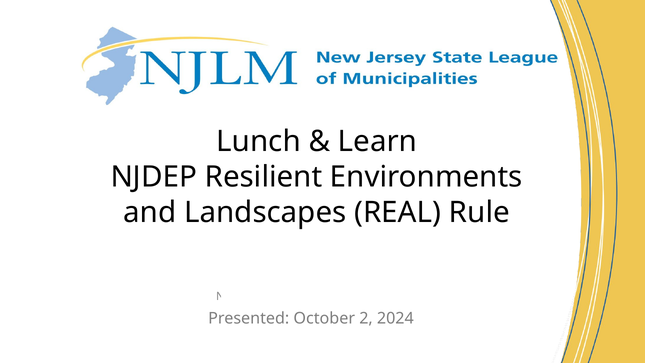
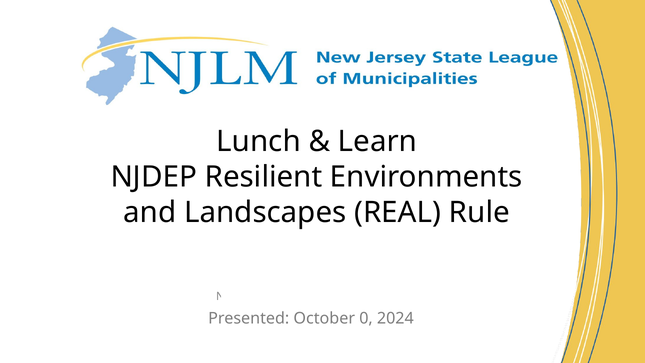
2: 2 -> 0 (366, 318)
